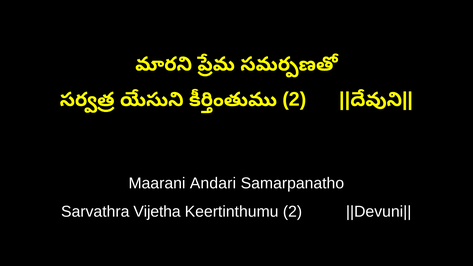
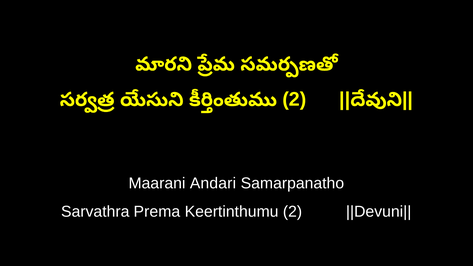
Vijetha: Vijetha -> Prema (157, 212)
